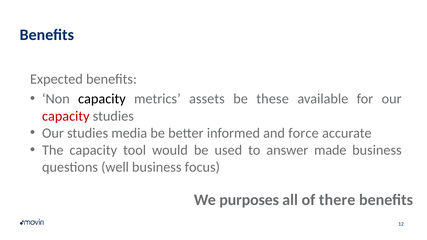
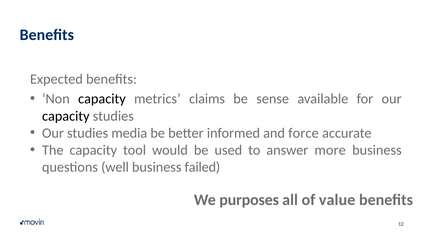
assets: assets -> claims (207, 99)
these: these -> sense (273, 99)
capacity colour: red -> black (66, 116)
made: made -> more (330, 150)
focus: focus -> failed (202, 167)
there: there -> value (337, 200)
